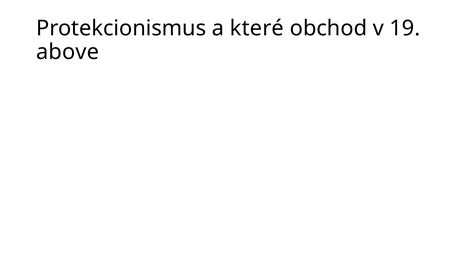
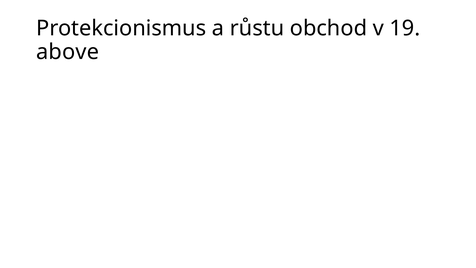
které: které -> růstu (257, 28)
